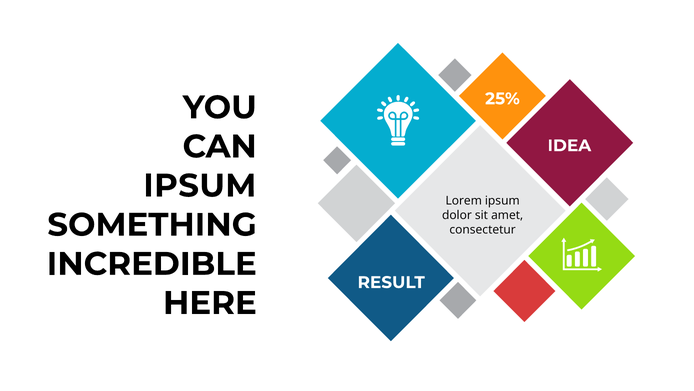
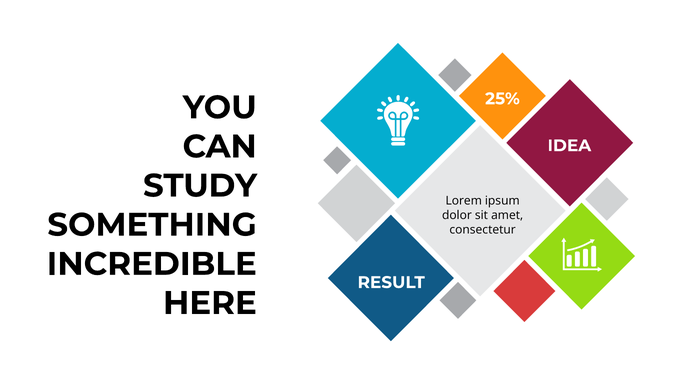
IPSUM: IPSUM -> STUDY (200, 185)
